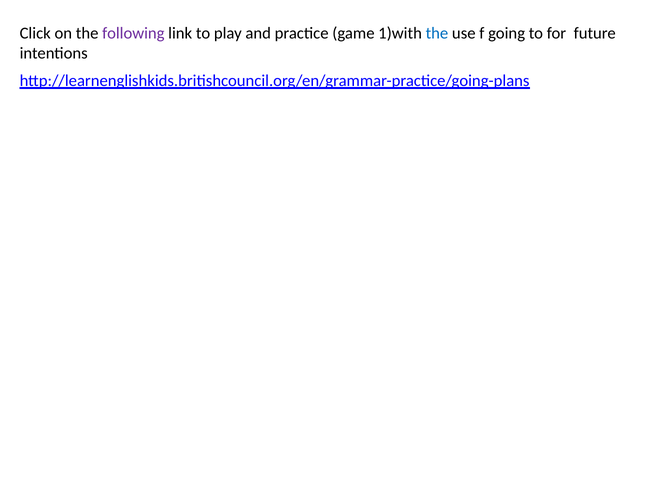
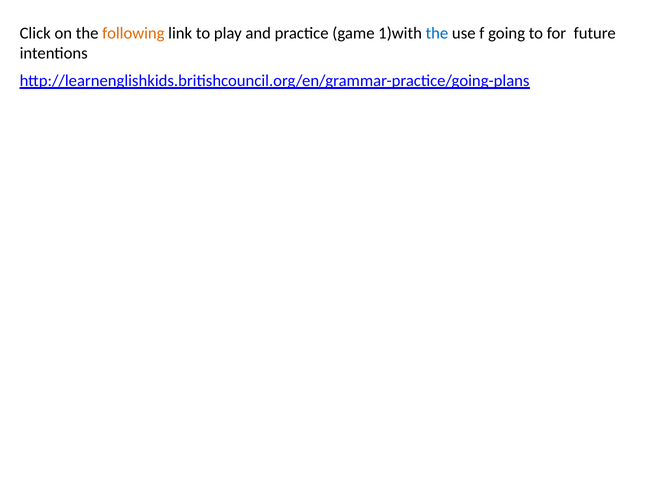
following colour: purple -> orange (133, 33)
